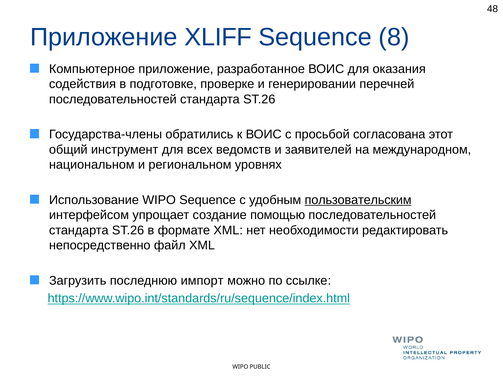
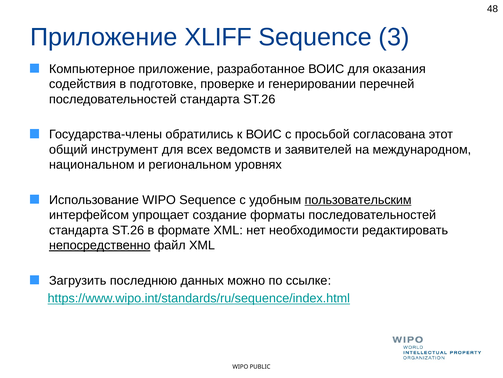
8: 8 -> 3 (394, 37)
помощью: помощью -> форматы (278, 215)
непосредственно underline: none -> present (100, 245)
импорт: импорт -> данных (202, 280)
